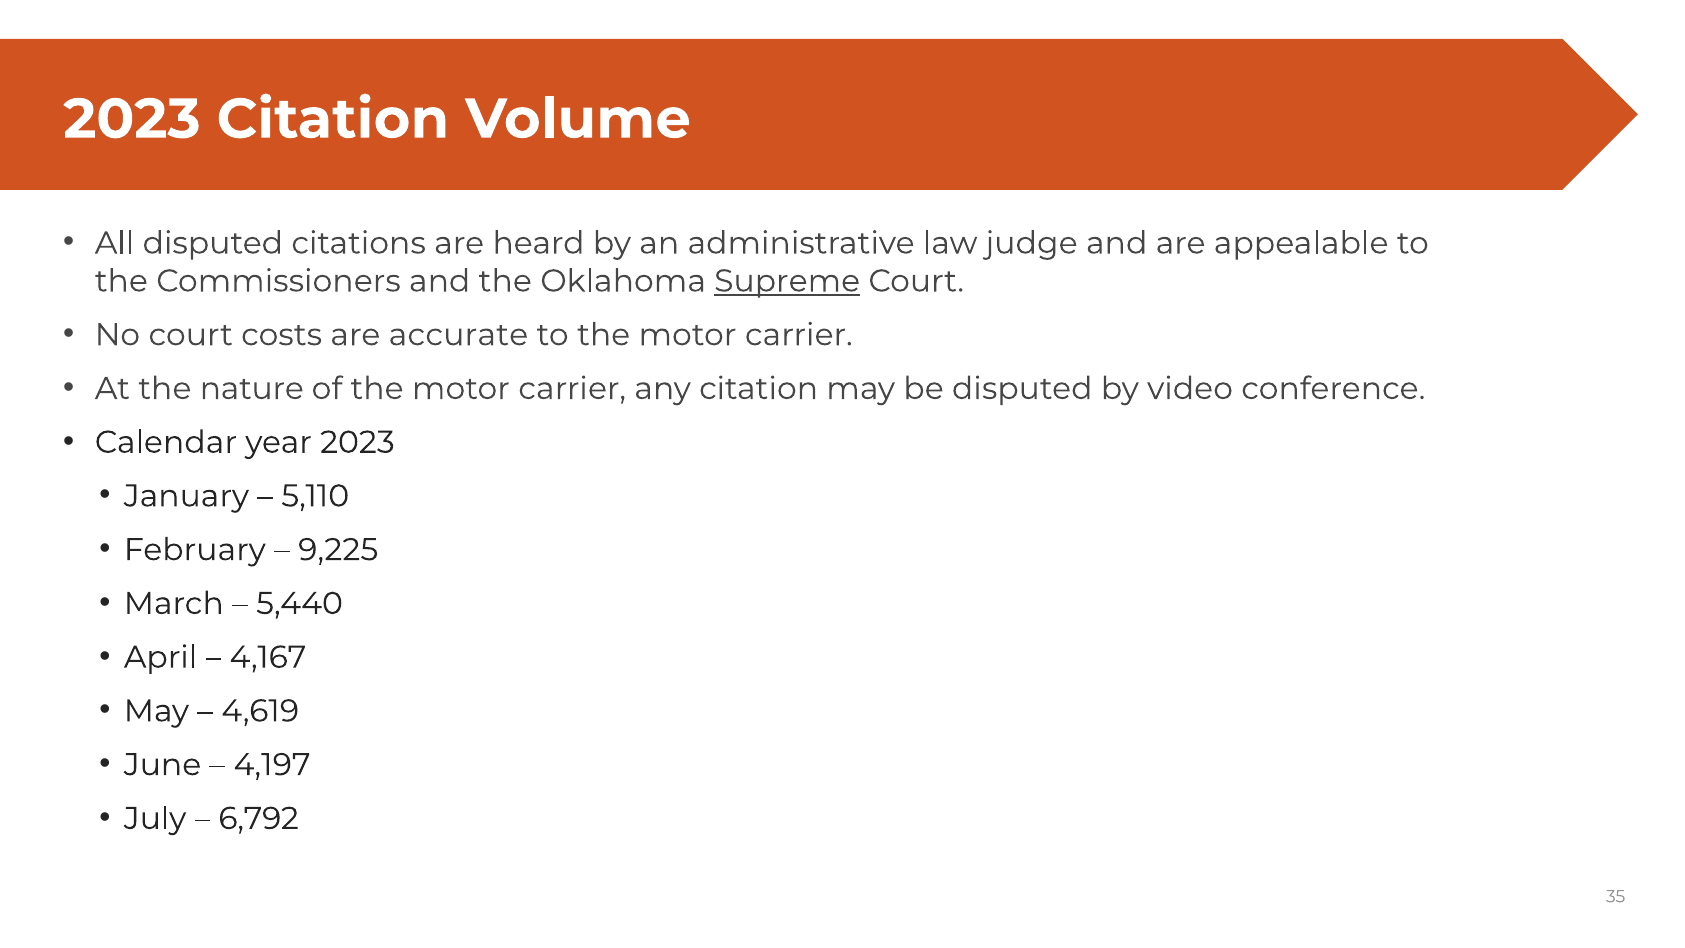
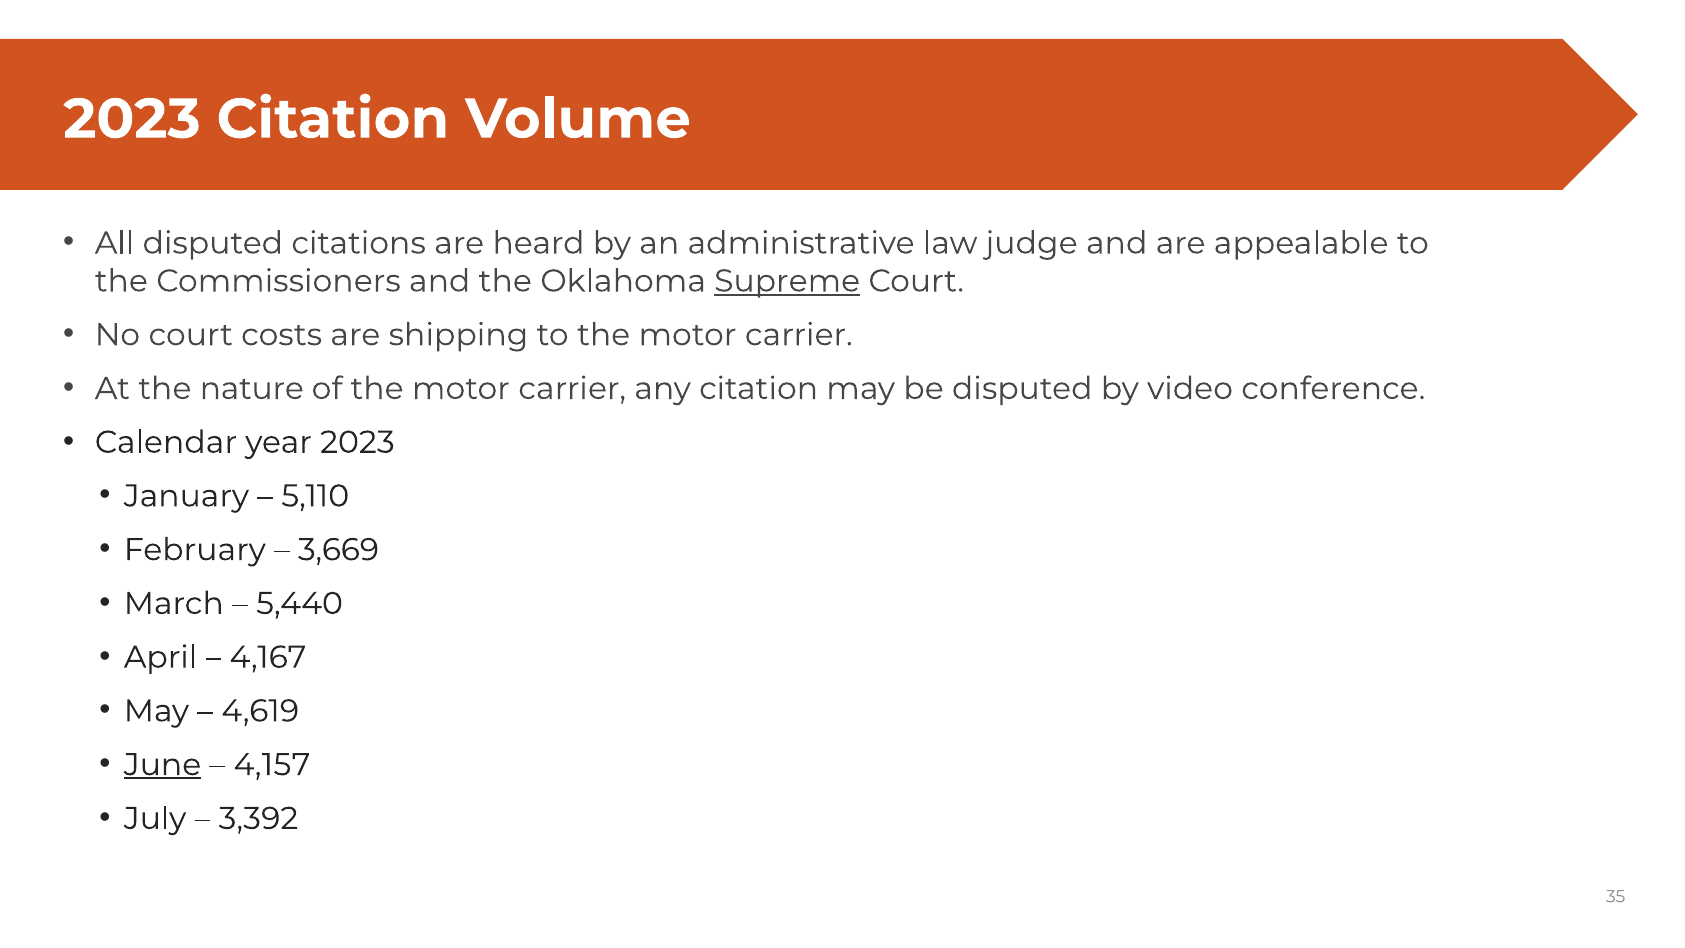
accurate: accurate -> shipping (458, 335)
9,225: 9,225 -> 3,669 (338, 550)
June underline: none -> present (163, 765)
4,197: 4,197 -> 4,157 (272, 765)
6,792: 6,792 -> 3,392 (258, 818)
